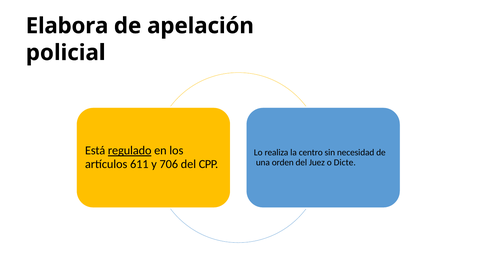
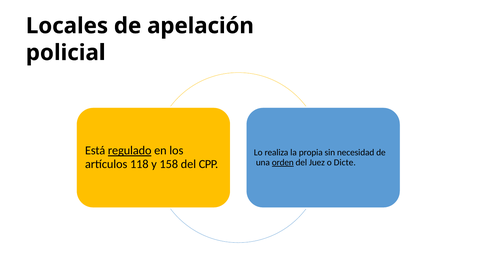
Elabora: Elabora -> Locales (67, 26)
centro: centro -> propia (311, 152)
orden underline: none -> present (283, 162)
611: 611 -> 118 (139, 164)
706: 706 -> 158 (169, 164)
